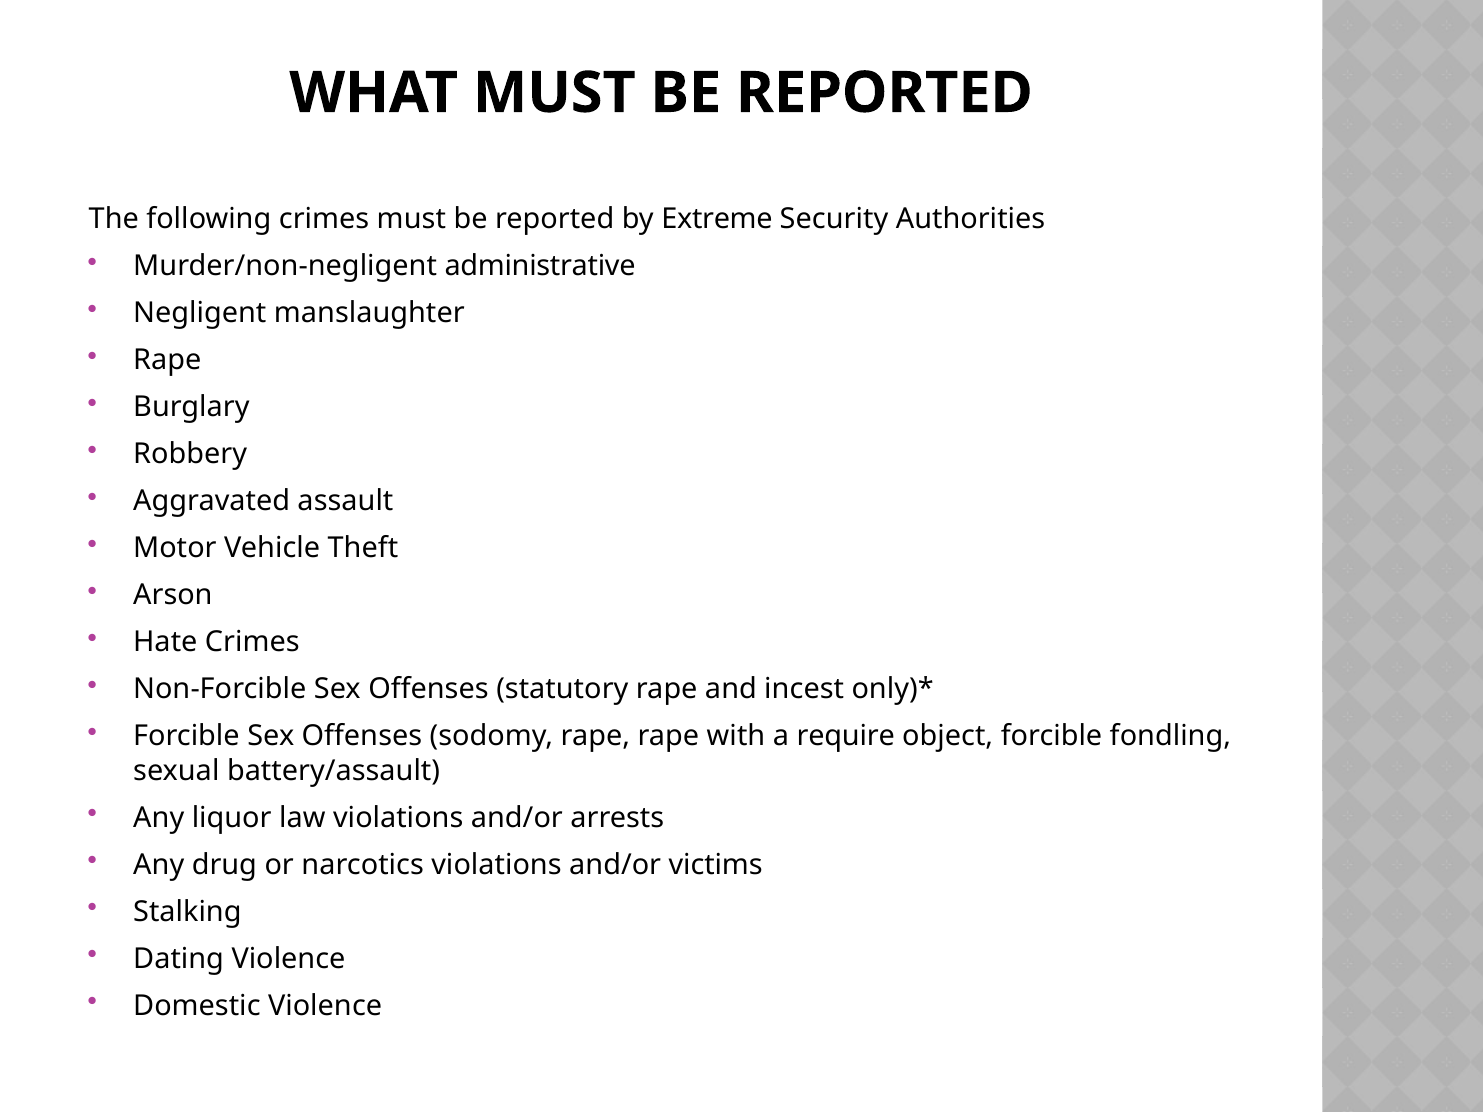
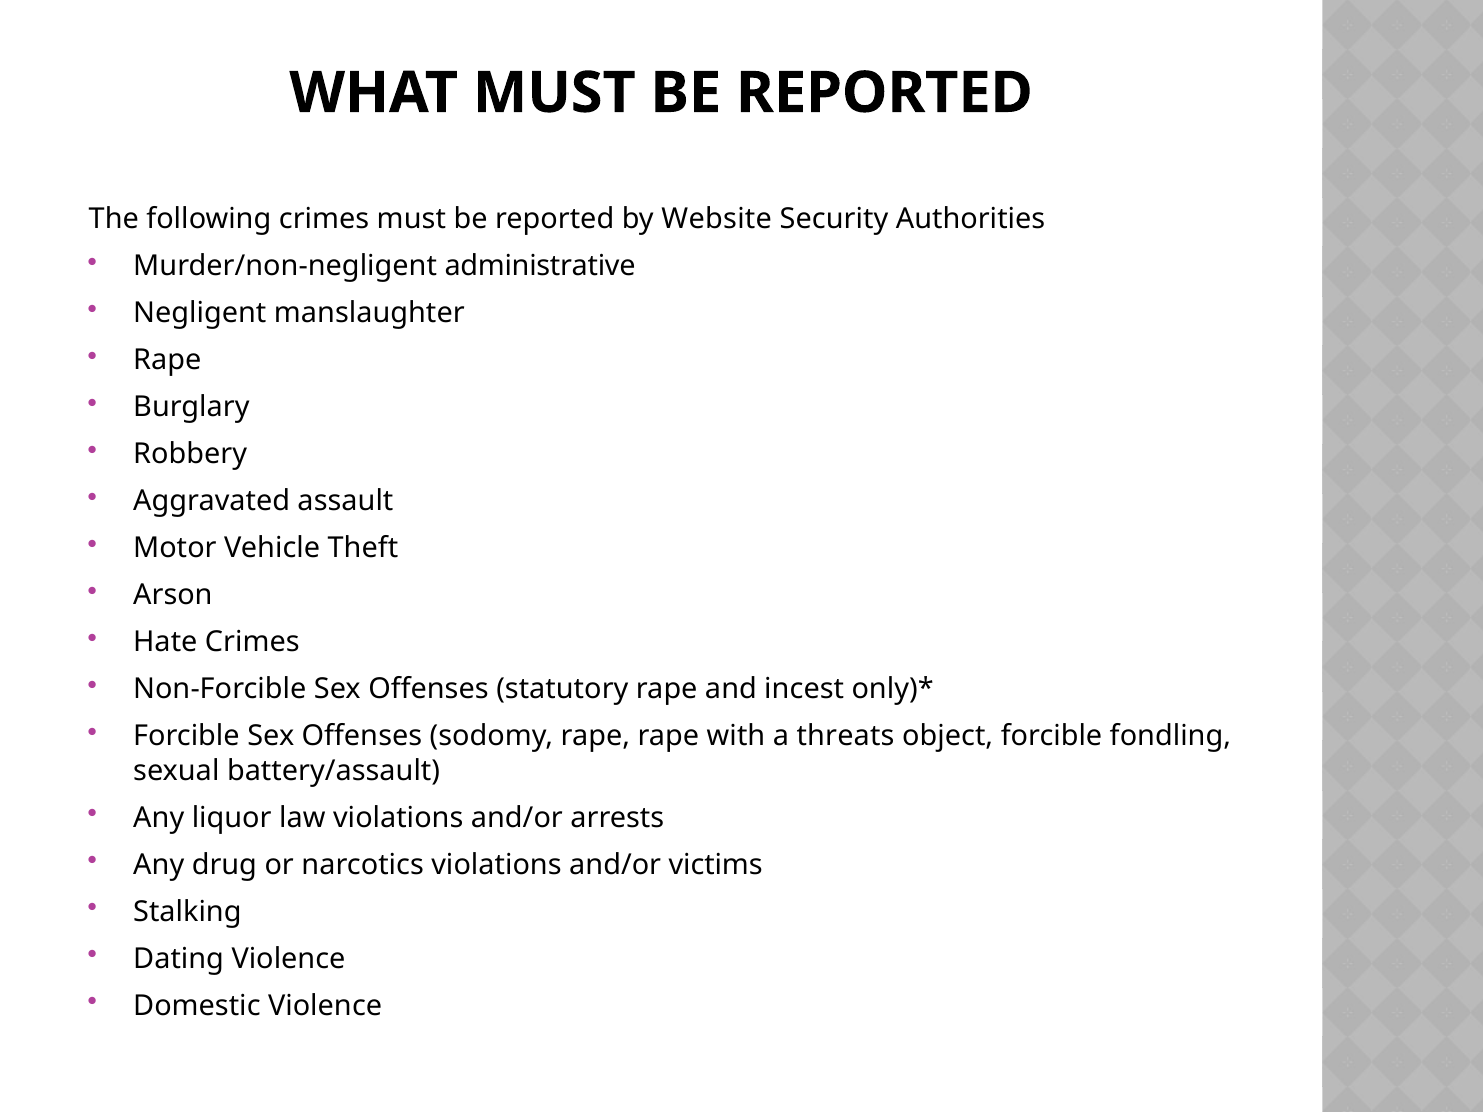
Extreme: Extreme -> Website (717, 219)
require: require -> threats (846, 736)
